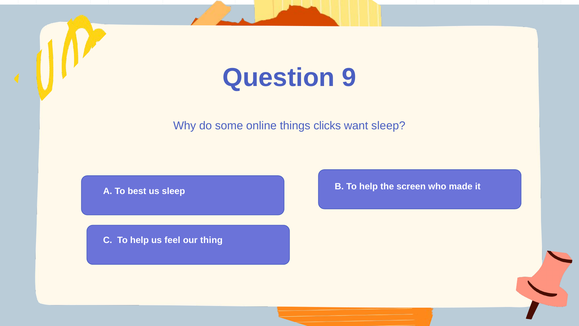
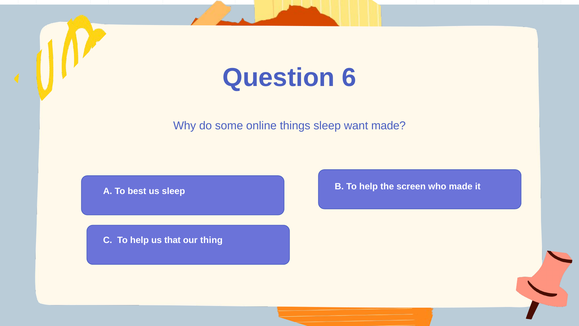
9: 9 -> 6 (349, 77)
things clicks: clicks -> sleep (327, 126)
want sleep: sleep -> made (388, 126)
feel: feel -> that (172, 240)
